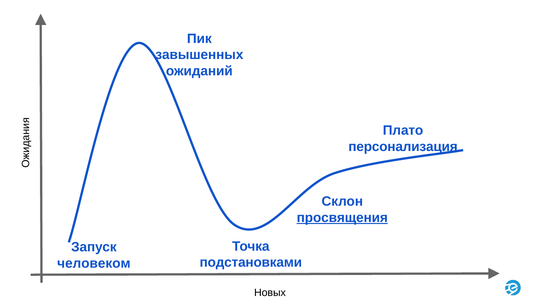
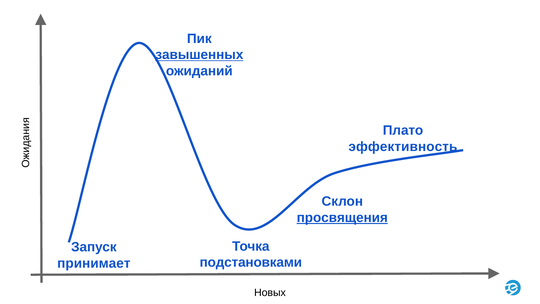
завышенных underline: none -> present (199, 55)
персонализация: персонализация -> эффективность (403, 147)
человеком: человеком -> принимает (94, 263)
